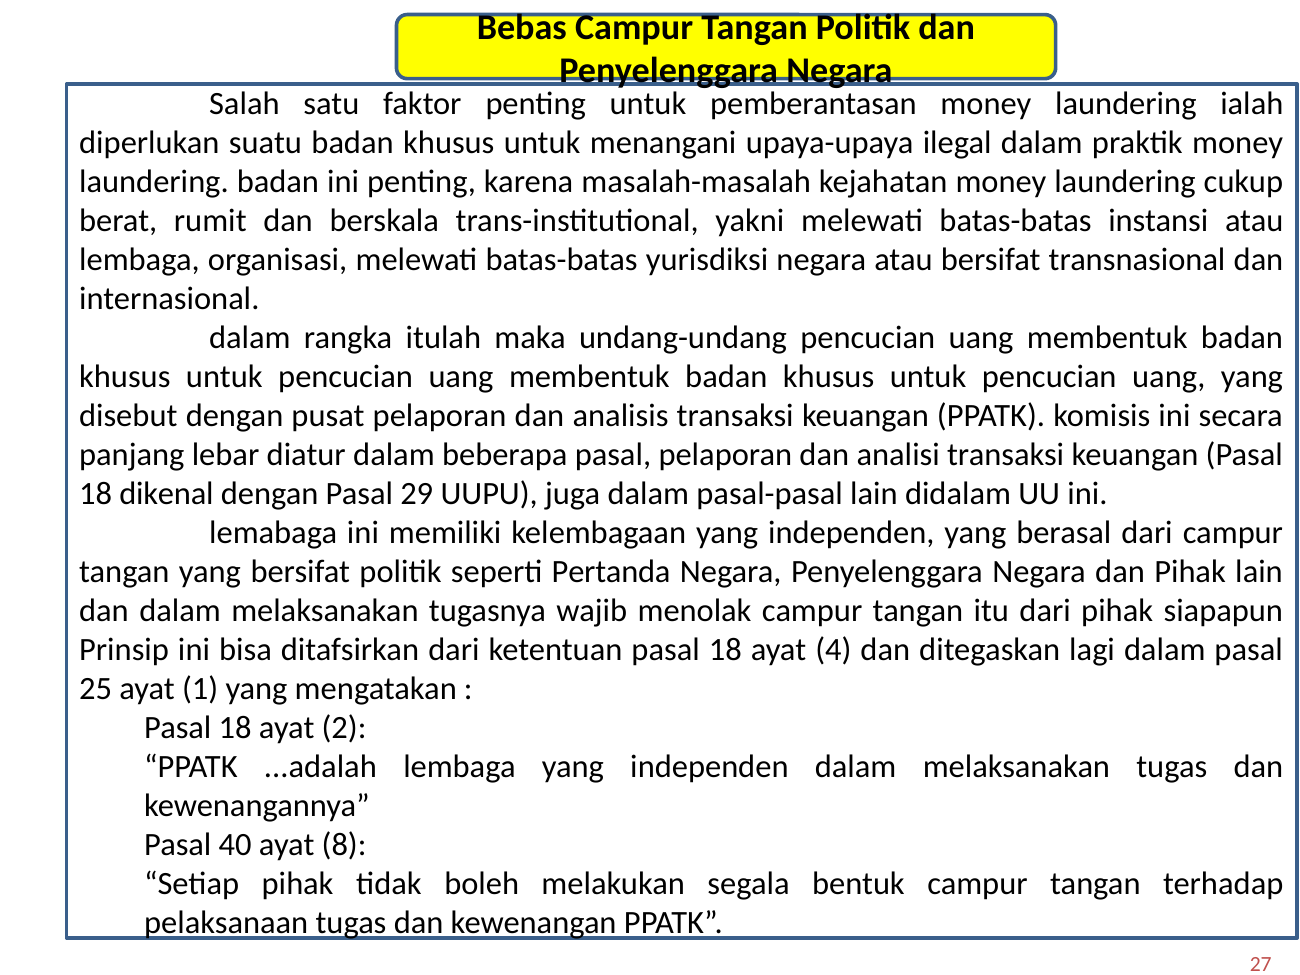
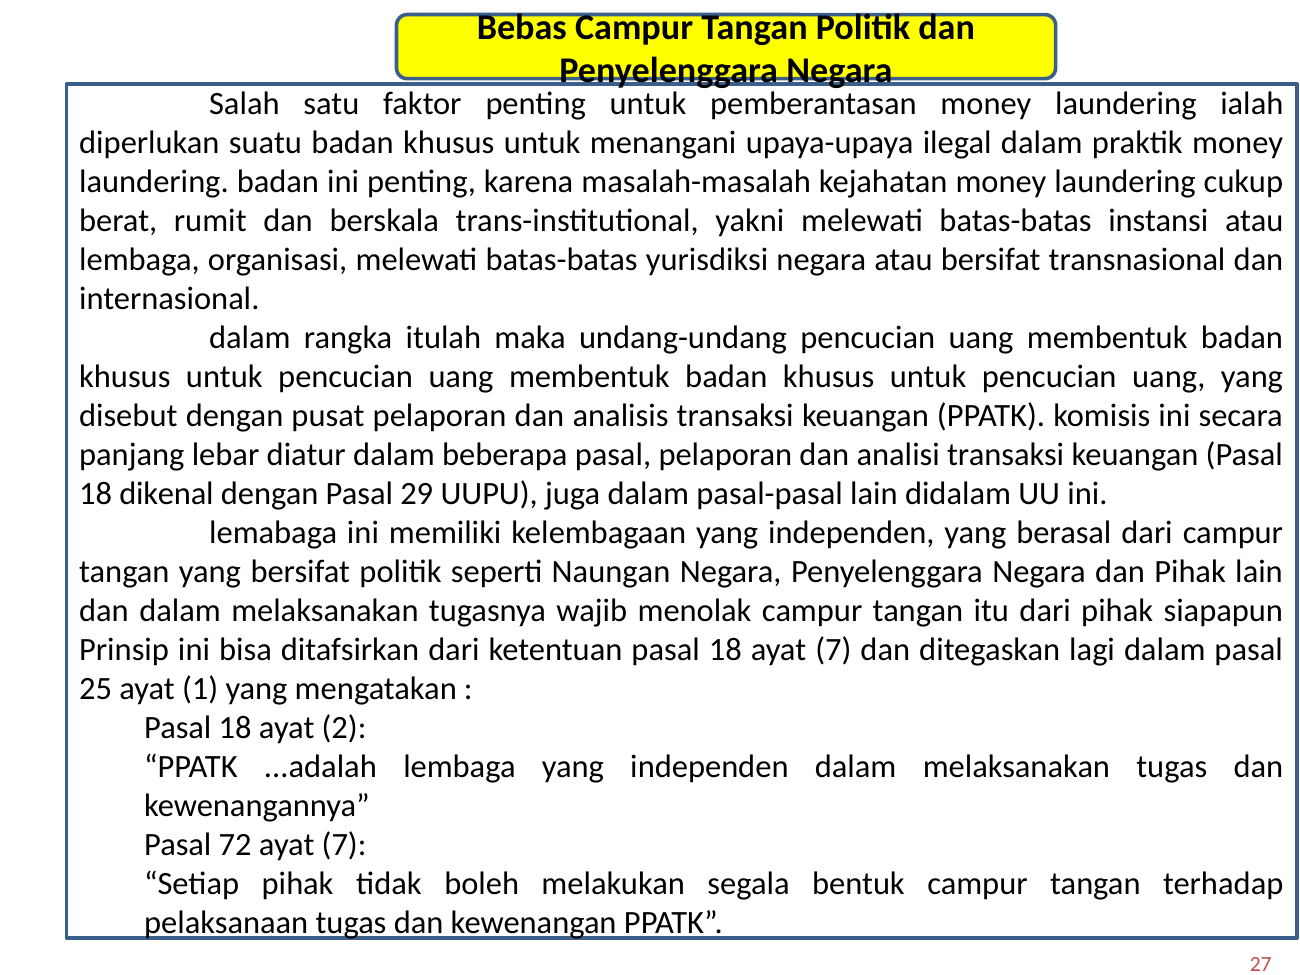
Pertanda: Pertanda -> Naungan (611, 572)
18 ayat 4: 4 -> 7 (833, 650)
40: 40 -> 72 (235, 845)
8: 8 -> 7 (344, 845)
